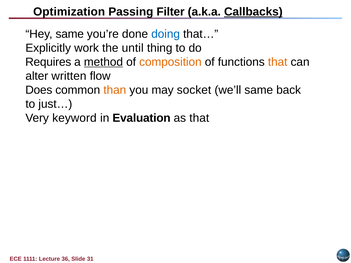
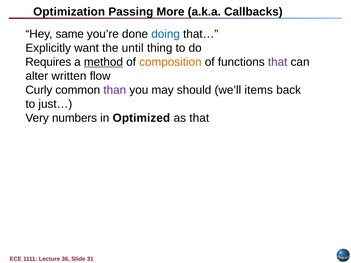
Filter: Filter -> More (170, 12)
Callbacks underline: present -> none (253, 12)
work: work -> want (87, 48)
that colour: orange -> purple (278, 62)
Does: Does -> Curly (39, 90)
than colour: orange -> purple (115, 90)
socket: socket -> should (194, 90)
we’ll same: same -> items (259, 90)
keyword: keyword -> numbers (75, 118)
Evaluation: Evaluation -> Optimized (141, 118)
